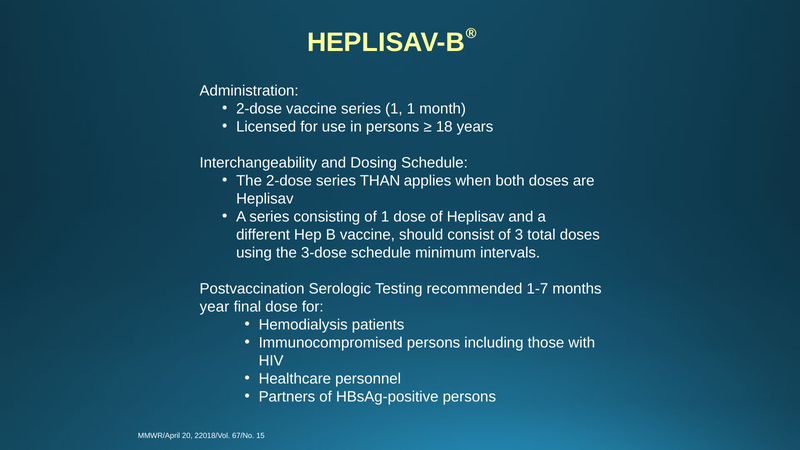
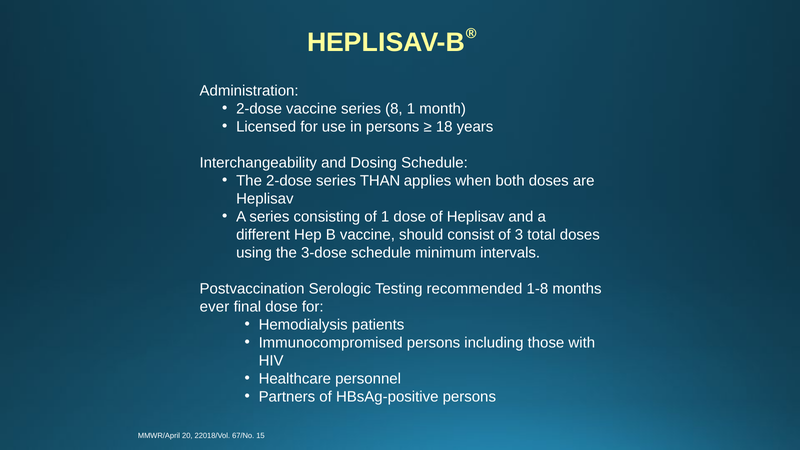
series 1: 1 -> 8 (394, 109)
1-7: 1-7 -> 1-8 (537, 289)
year: year -> ever (214, 307)
